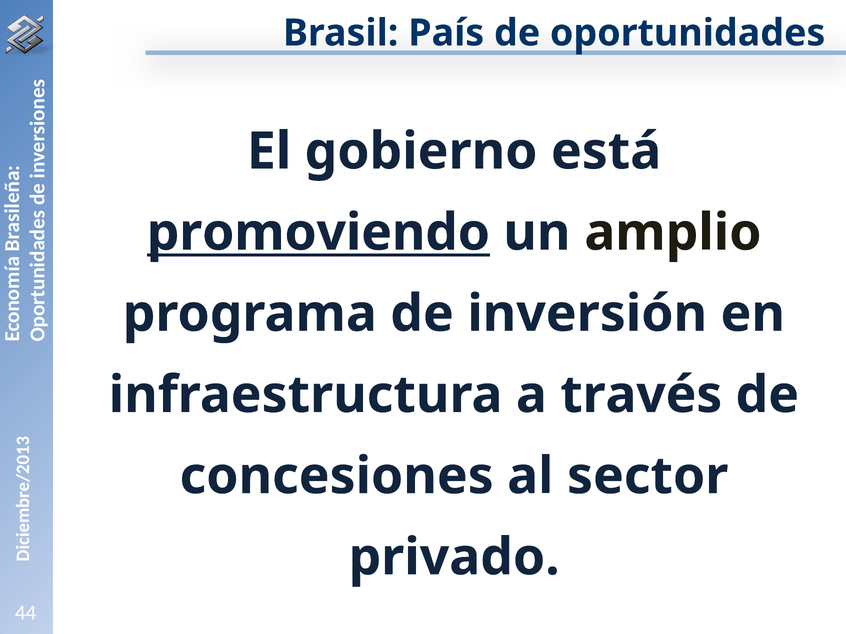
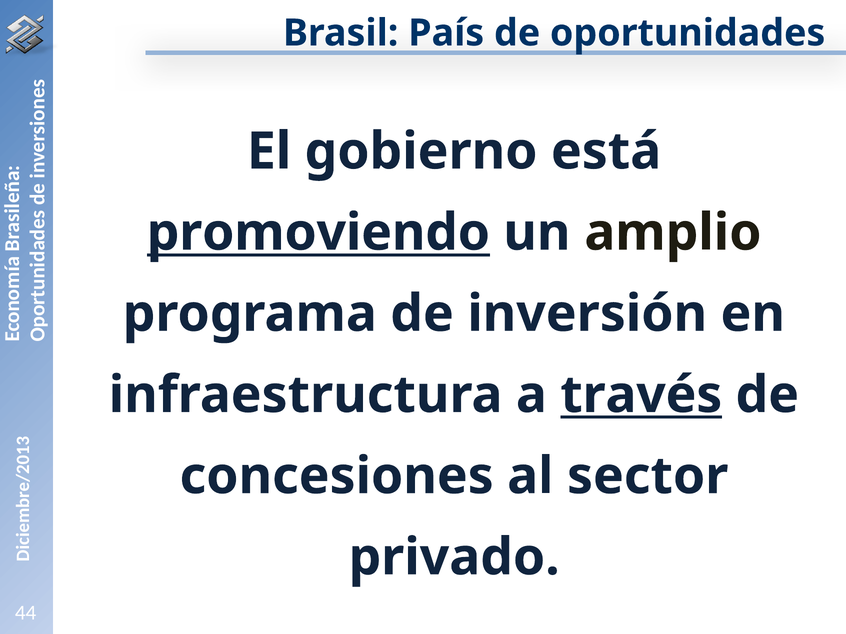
través underline: none -> present (641, 395)
